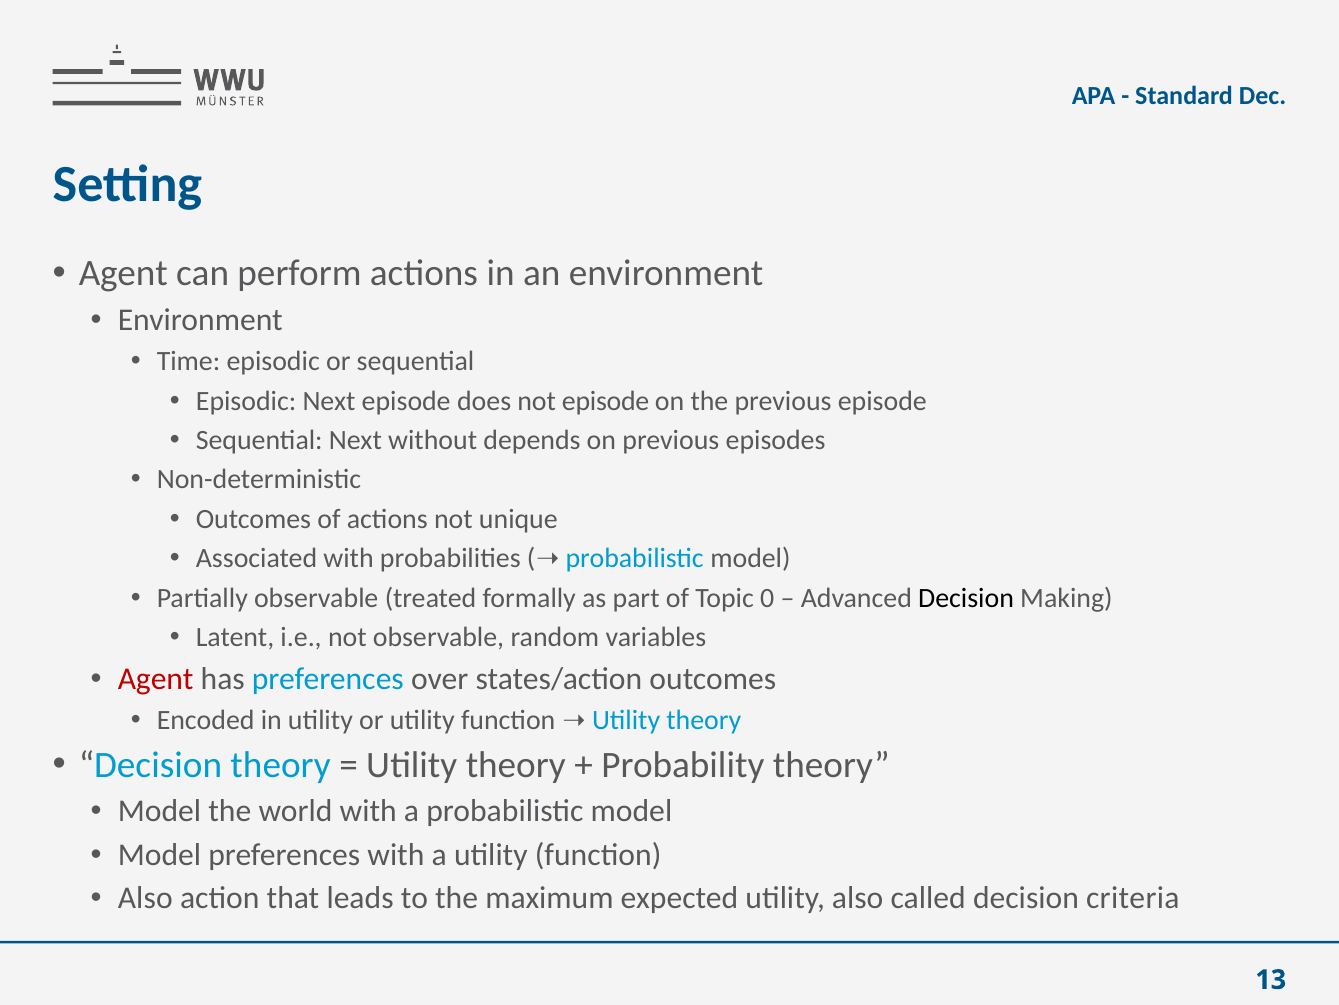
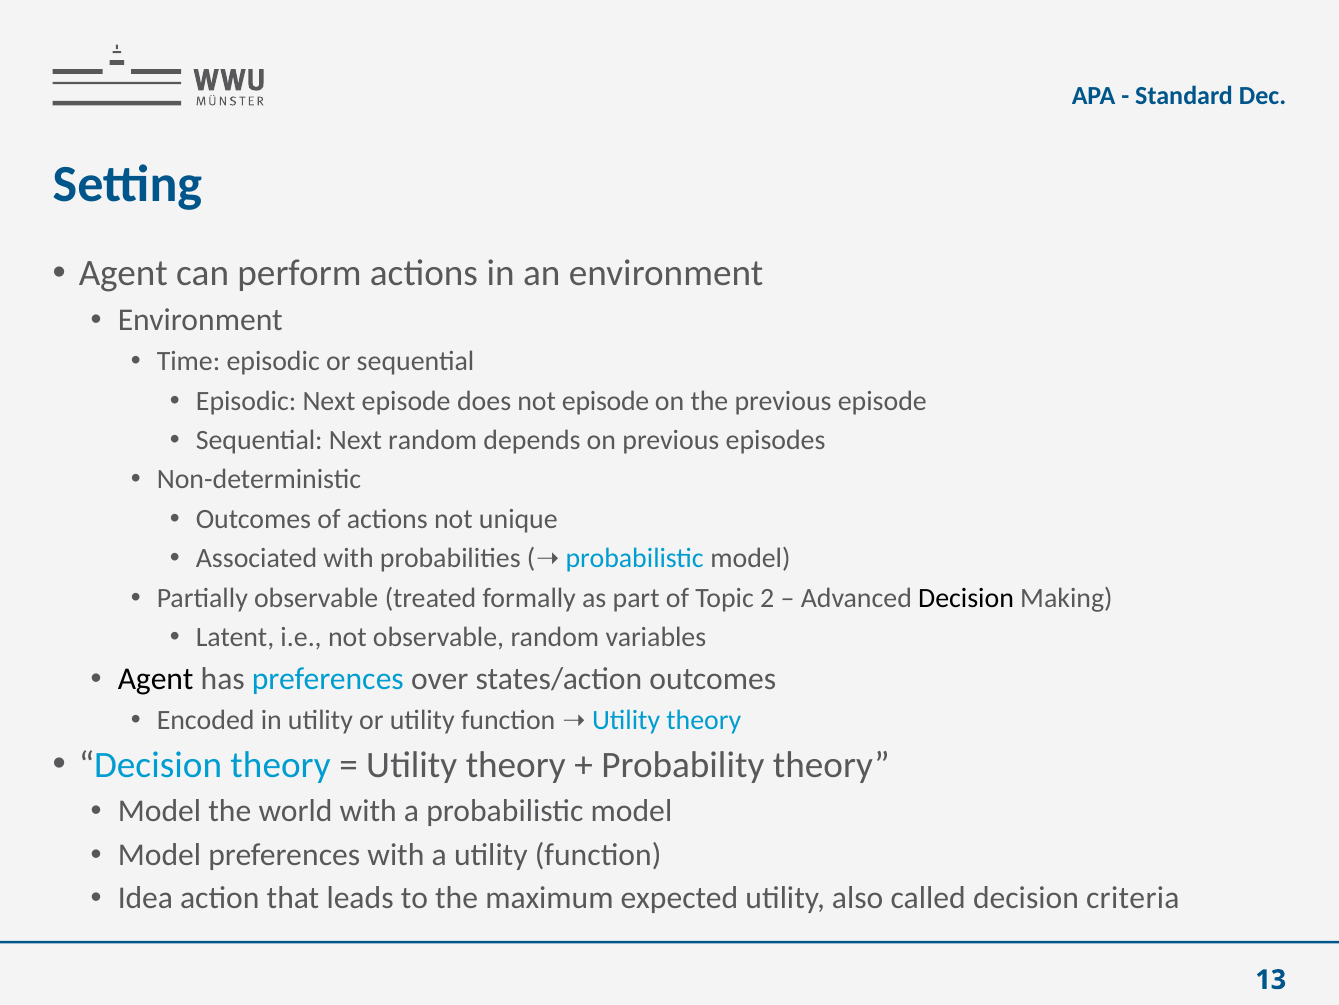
Next without: without -> random (433, 440)
0: 0 -> 2 (767, 598)
Agent colour: red -> black (156, 679)
Also: Also -> Idea (145, 898)
